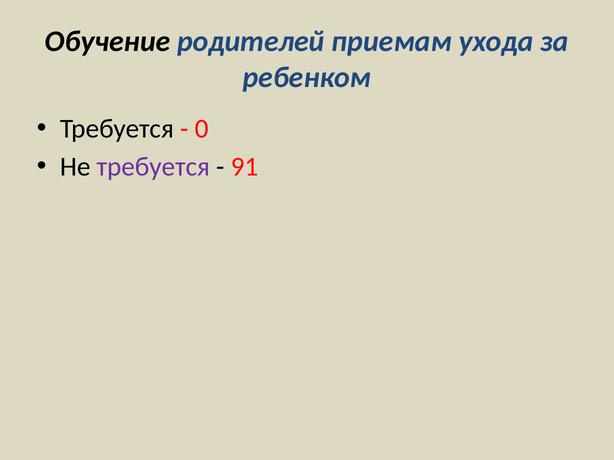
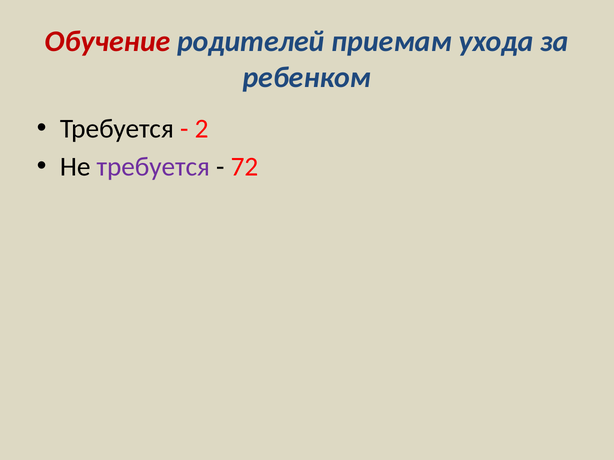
Обучение colour: black -> red (108, 41)
0: 0 -> 2 (202, 129)
91: 91 -> 72 (244, 167)
